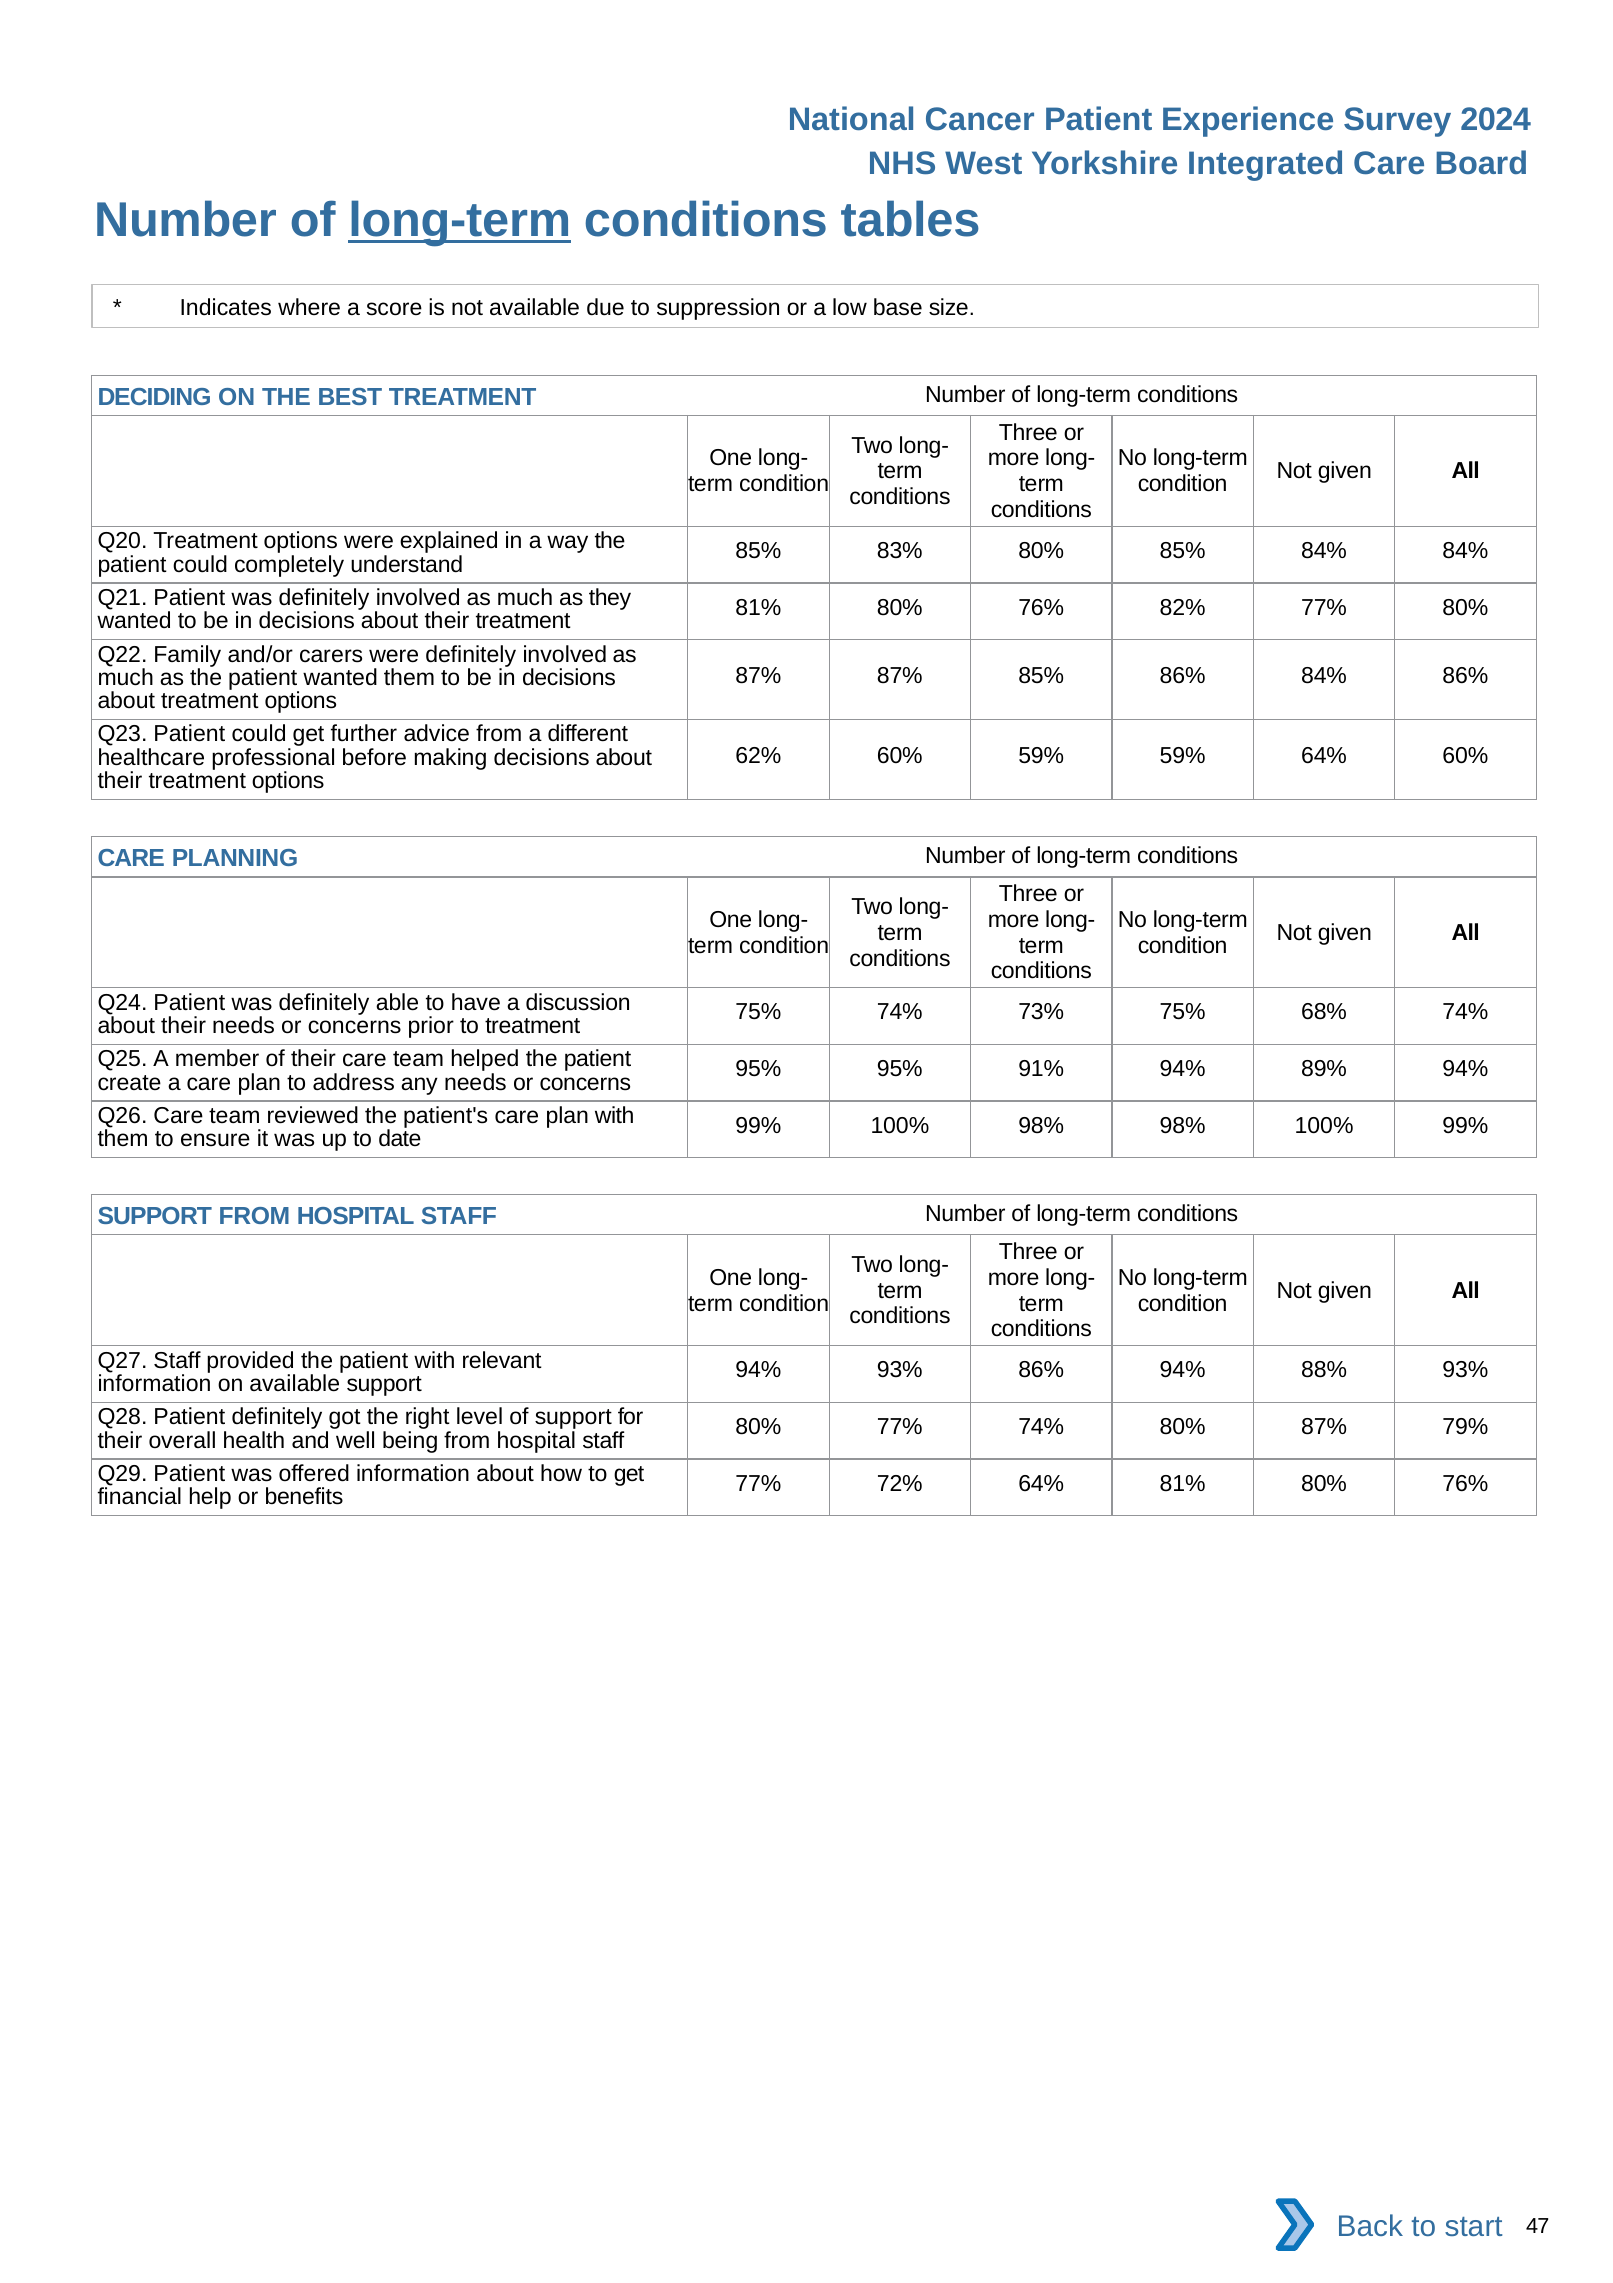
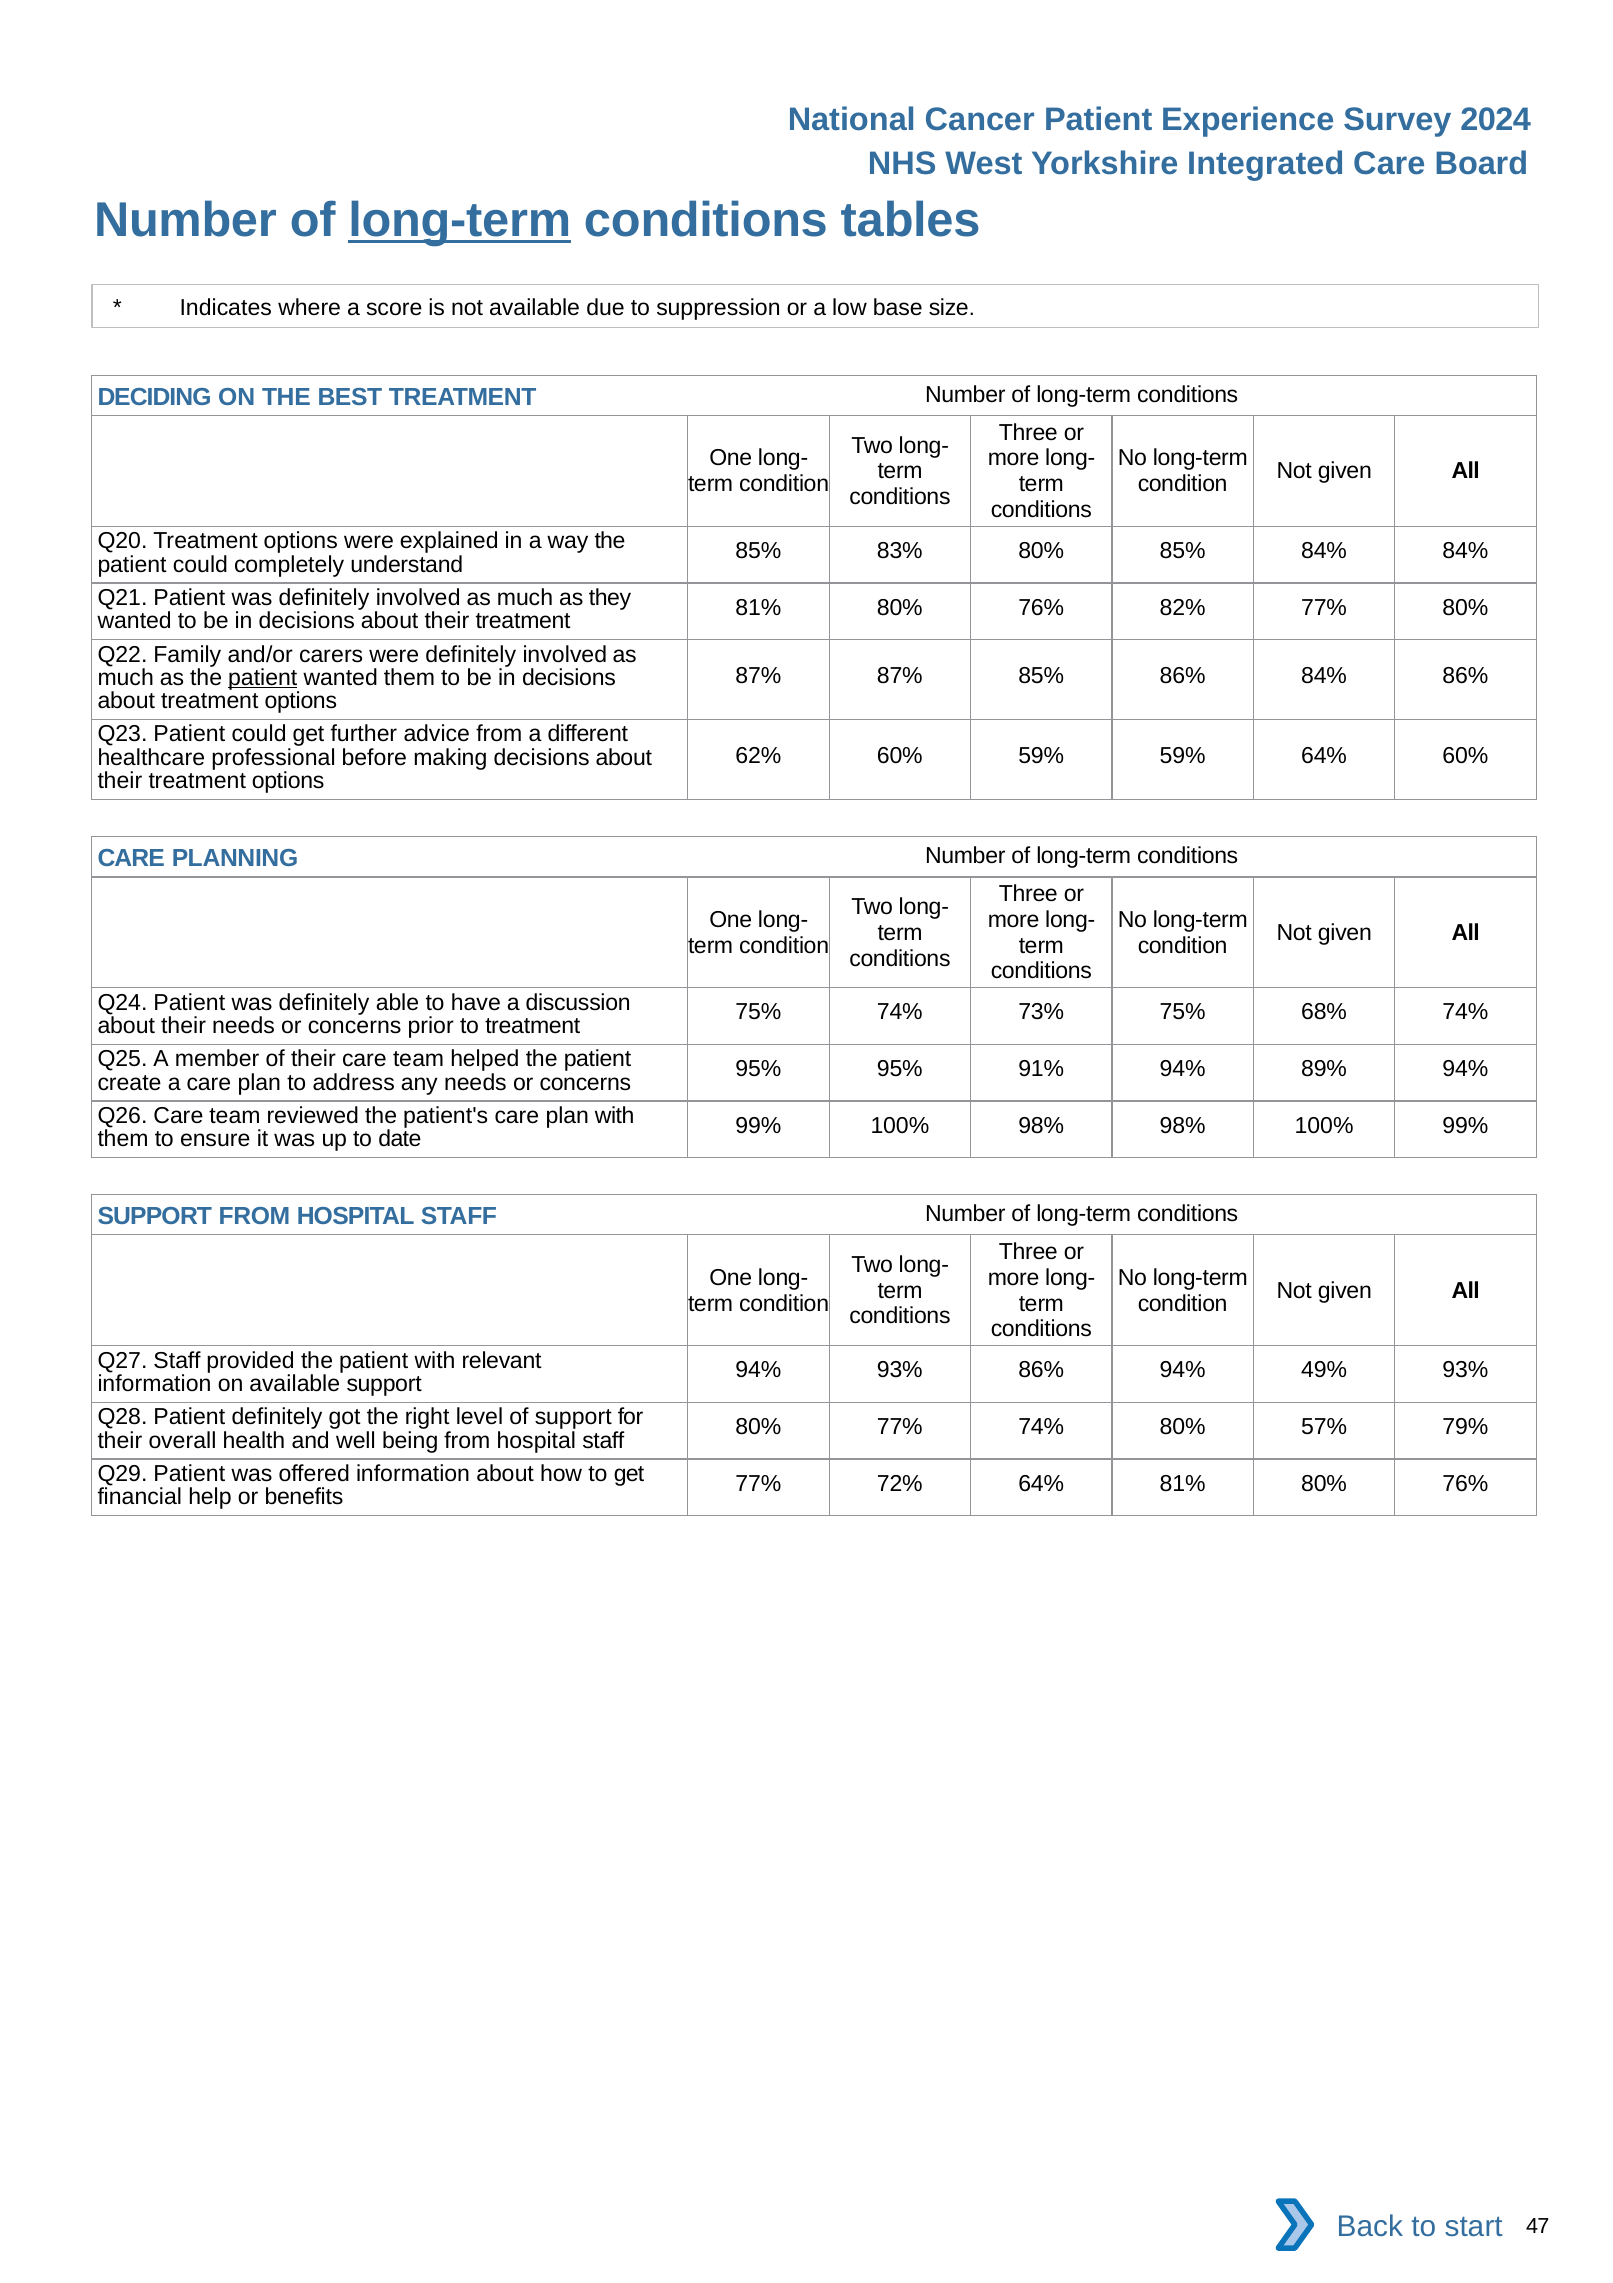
patient underline: none -> present (263, 678)
88%: 88% -> 49% (1324, 1370)
80% 87%: 87% -> 57% (1324, 1427)
